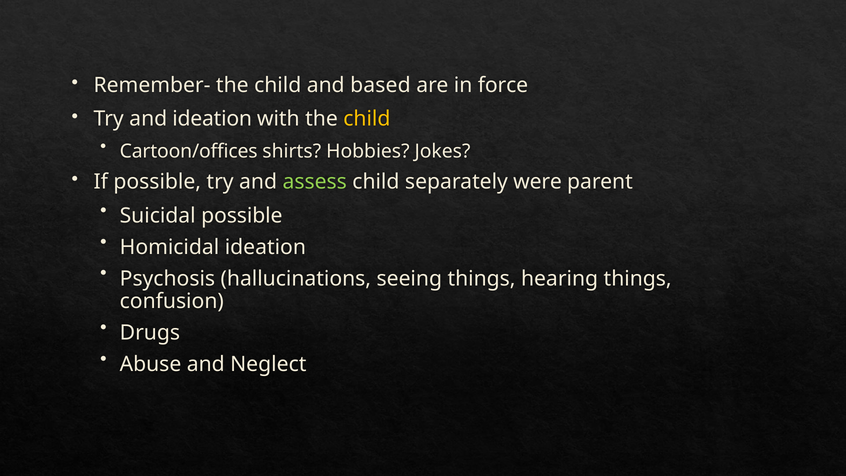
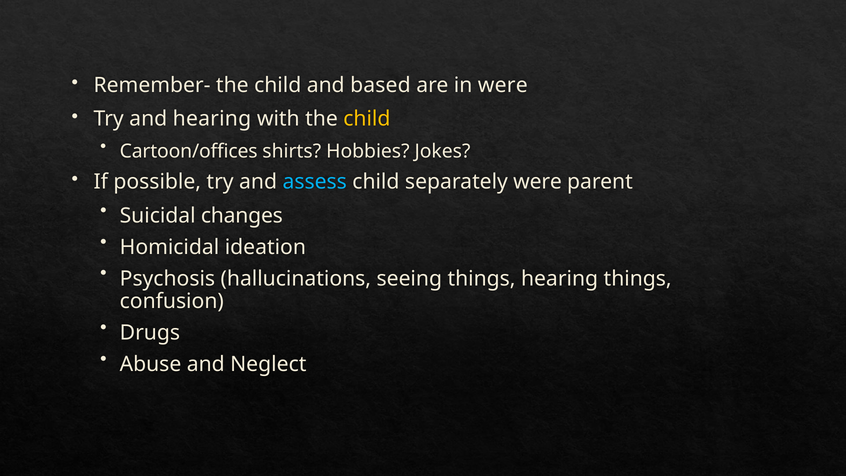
in force: force -> were (503, 85)
and ideation: ideation -> hearing (212, 119)
assess colour: light green -> light blue (315, 182)
Suicidal possible: possible -> changes (242, 216)
